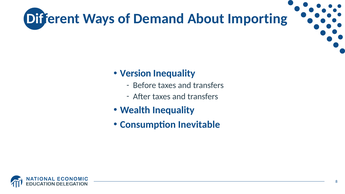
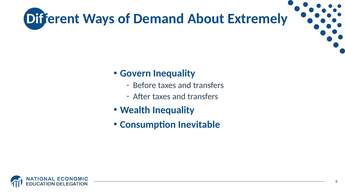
Importing: Importing -> Extremely (258, 19)
Version: Version -> Govern (135, 73)
